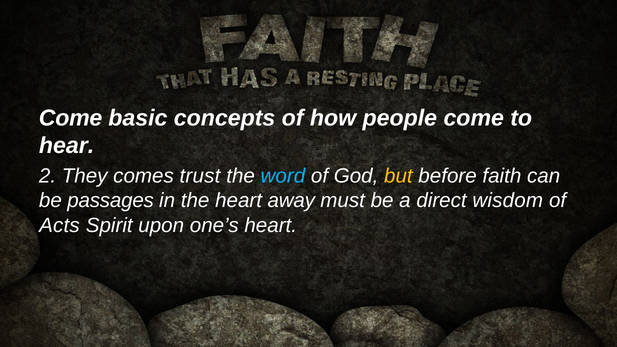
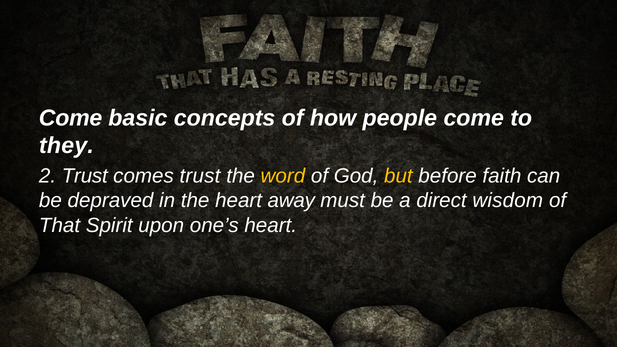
hear: hear -> they (66, 146)
They: They -> Trust (85, 176)
word colour: light blue -> yellow (283, 176)
passages: passages -> depraved (110, 201)
Acts: Acts -> That (60, 225)
